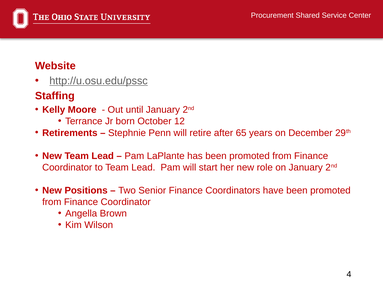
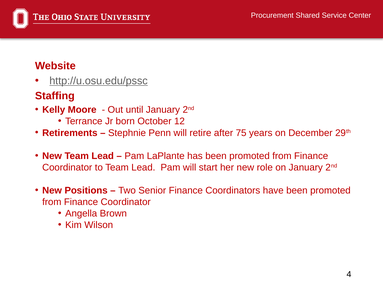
65: 65 -> 75 (241, 132)
